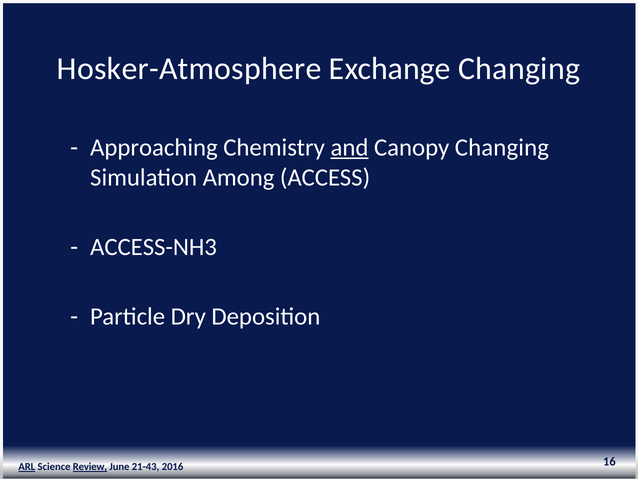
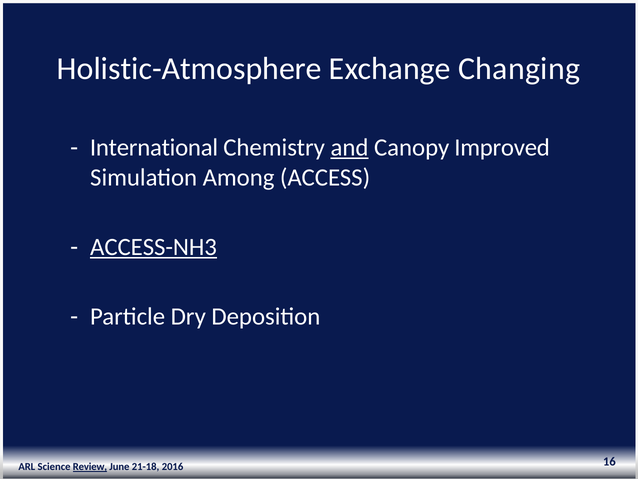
Hosker-Atmosphere: Hosker-Atmosphere -> Holistic-Atmosphere (189, 69)
Approaching: Approaching -> International (154, 147)
Canopy Changing: Changing -> Improved (502, 147)
ACCESS-NH3 underline: none -> present (153, 247)
ARL underline: present -> none (27, 466)
21-43: 21-43 -> 21-18 (146, 466)
